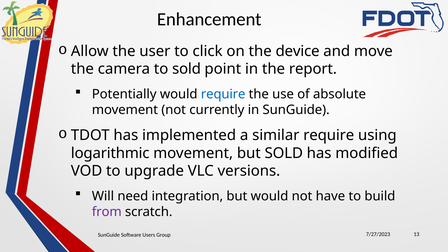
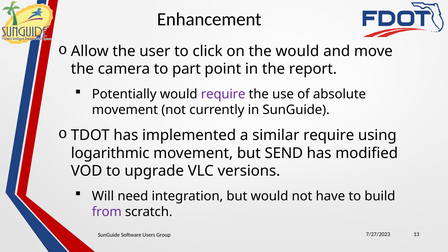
the device: device -> would (297, 51)
to sold: sold -> part (186, 69)
require colour: blue -> purple (223, 94)
but SOLD: SOLD -> SEND (284, 153)
